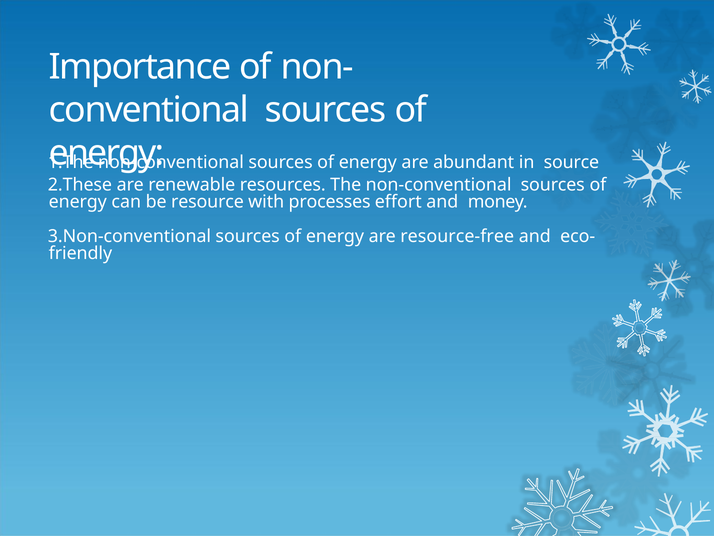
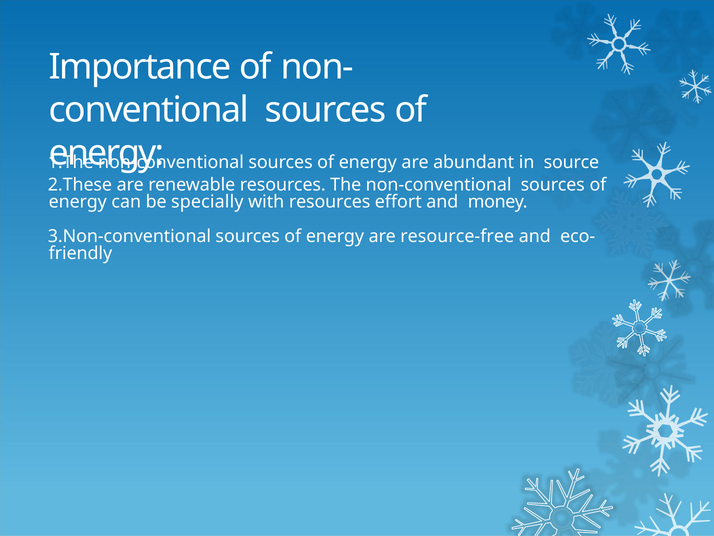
resource: resource -> specially (207, 202)
with processes: processes -> resources (330, 202)
